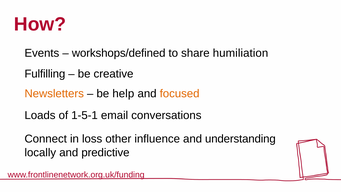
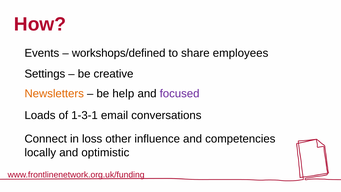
humiliation: humiliation -> employees (241, 53)
Fulfilling: Fulfilling -> Settings (45, 74)
focused colour: orange -> purple (180, 94)
1-5-1: 1-5-1 -> 1-3-1 (85, 115)
understanding: understanding -> competencies (240, 139)
predictive: predictive -> optimistic (105, 152)
